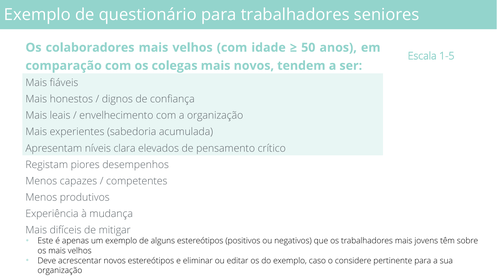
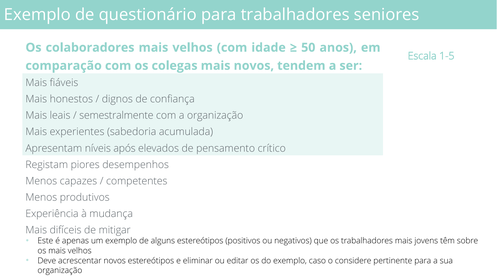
envelhecimento: envelhecimento -> semestralmente (116, 116)
clara: clara -> após (125, 149)
